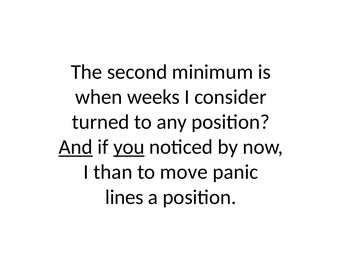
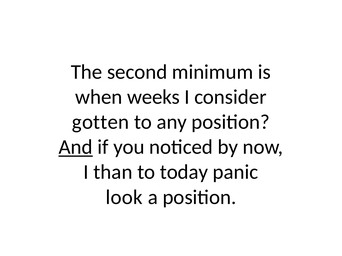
turned: turned -> gotten (101, 122)
you underline: present -> none (129, 147)
move: move -> today (184, 172)
lines: lines -> look (124, 198)
